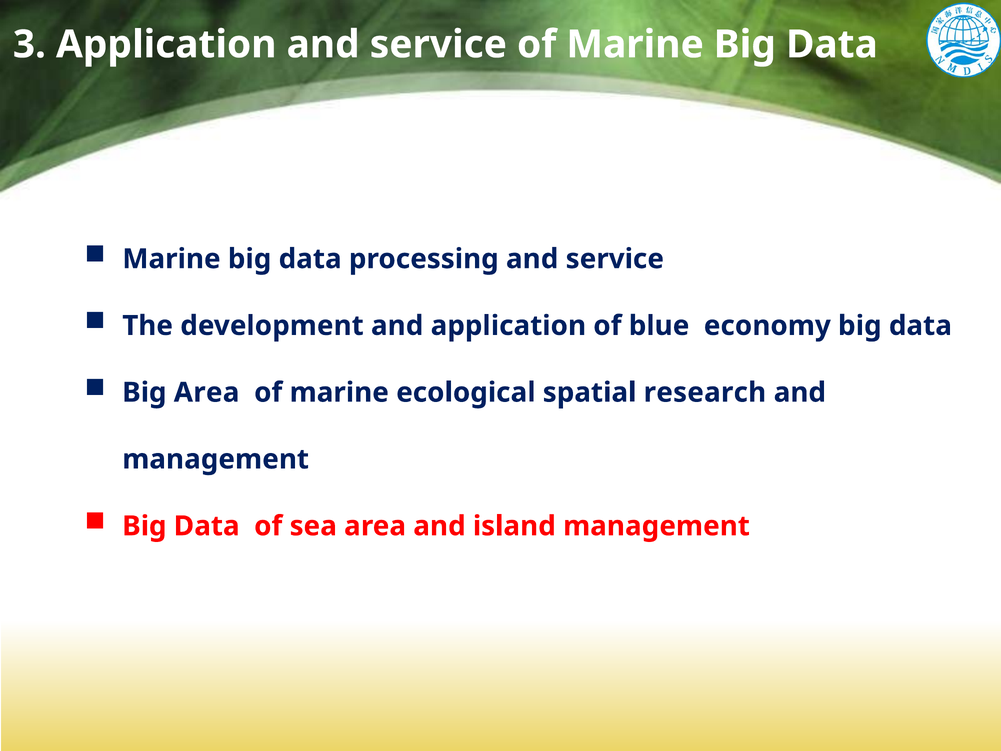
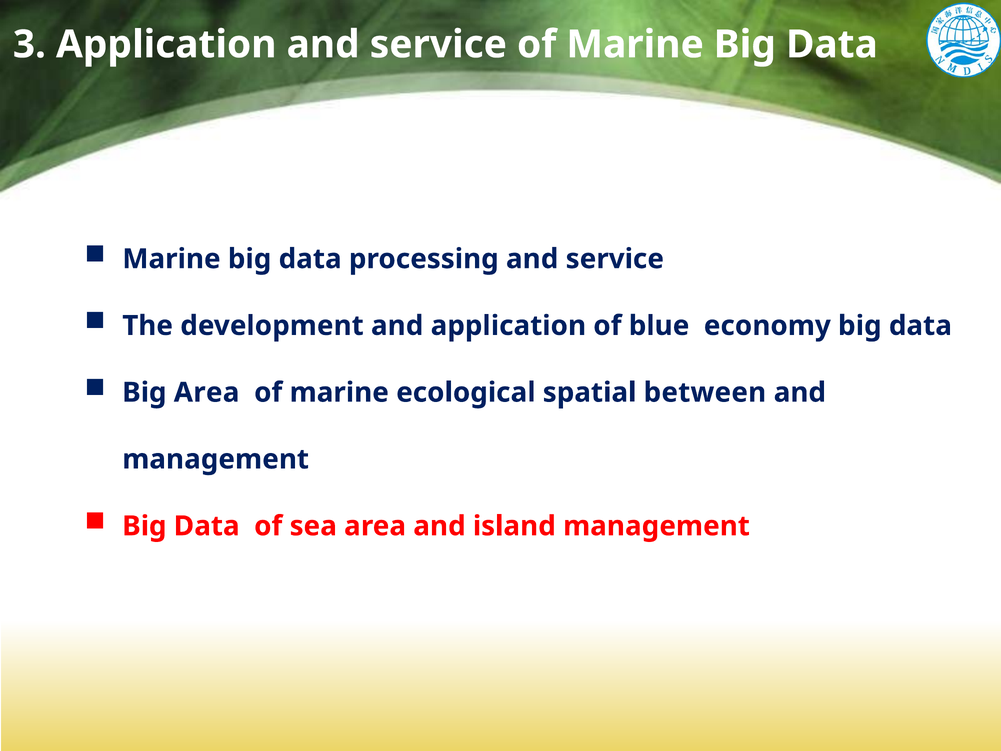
research: research -> between (705, 392)
